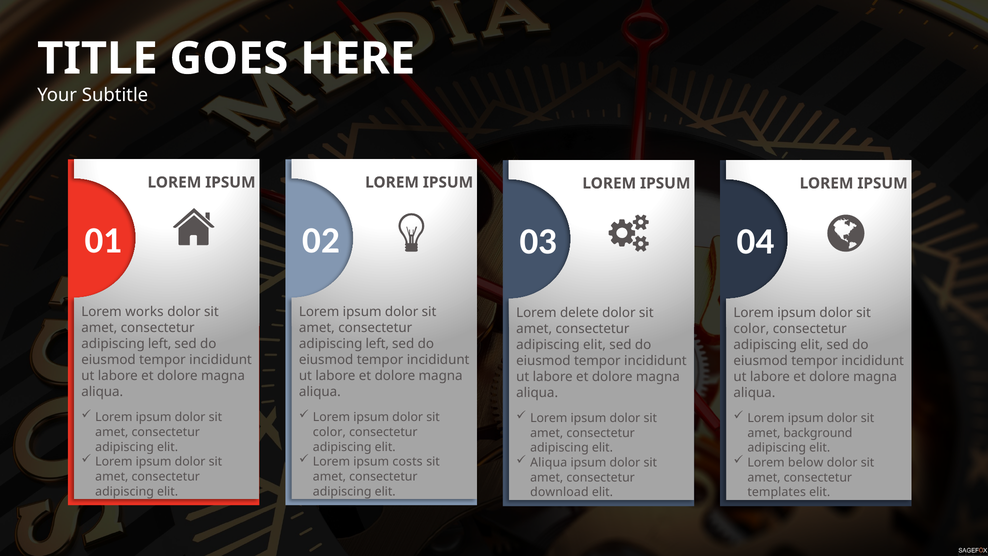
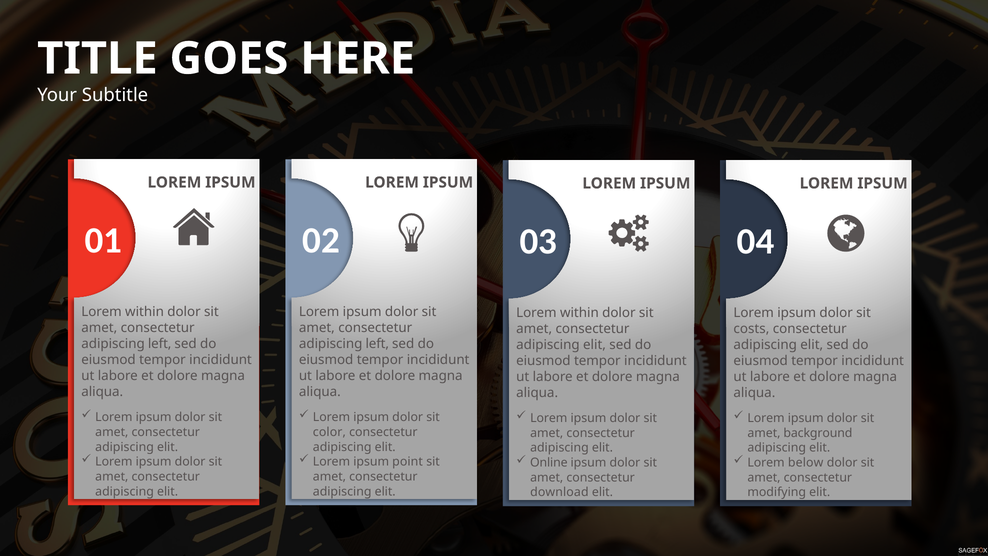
works: works -> within (145, 312)
delete: delete -> within (579, 312)
color: color -> costs (751, 329)
costs: costs -> point (408, 462)
Aliqua: Aliqua -> Online (549, 463)
templates: templates -> modifying (777, 492)
